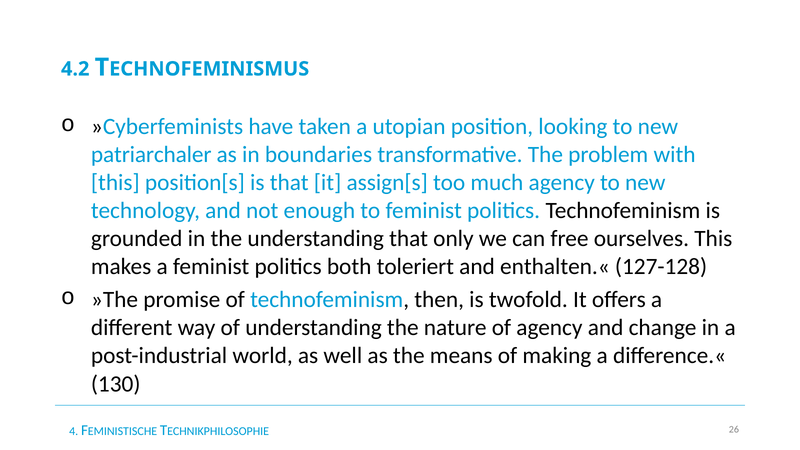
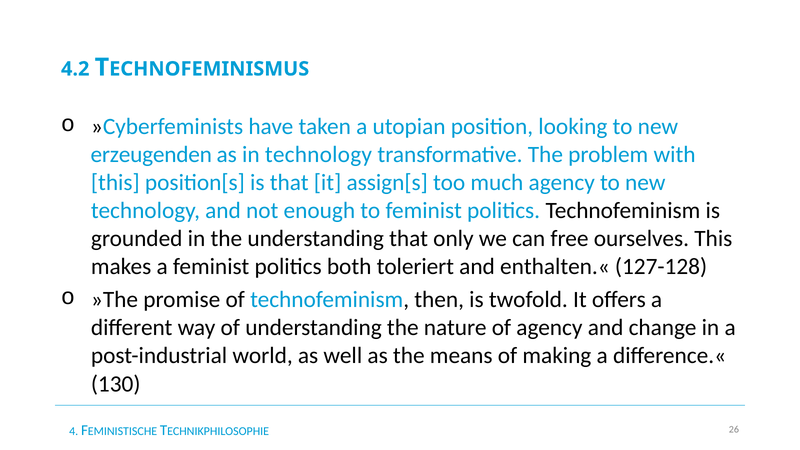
patriarchaler: patriarchaler -> erzeugenden (151, 155)
in boundaries: boundaries -> technology (318, 155)
